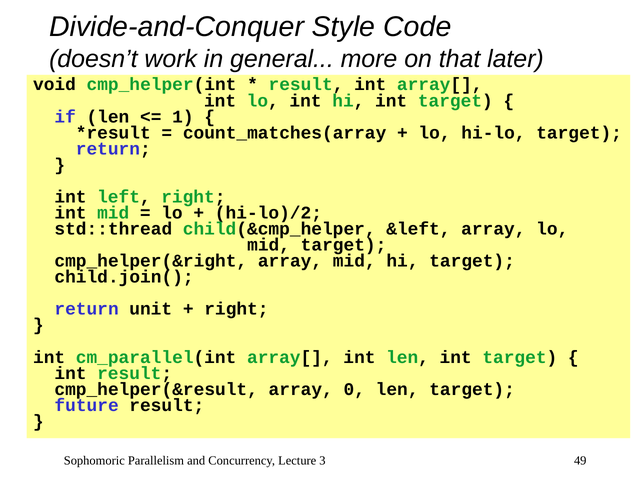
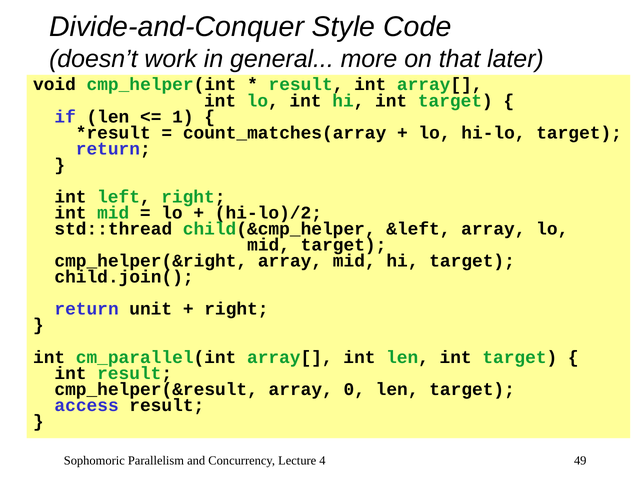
future: future -> access (87, 405)
3: 3 -> 4 (322, 460)
